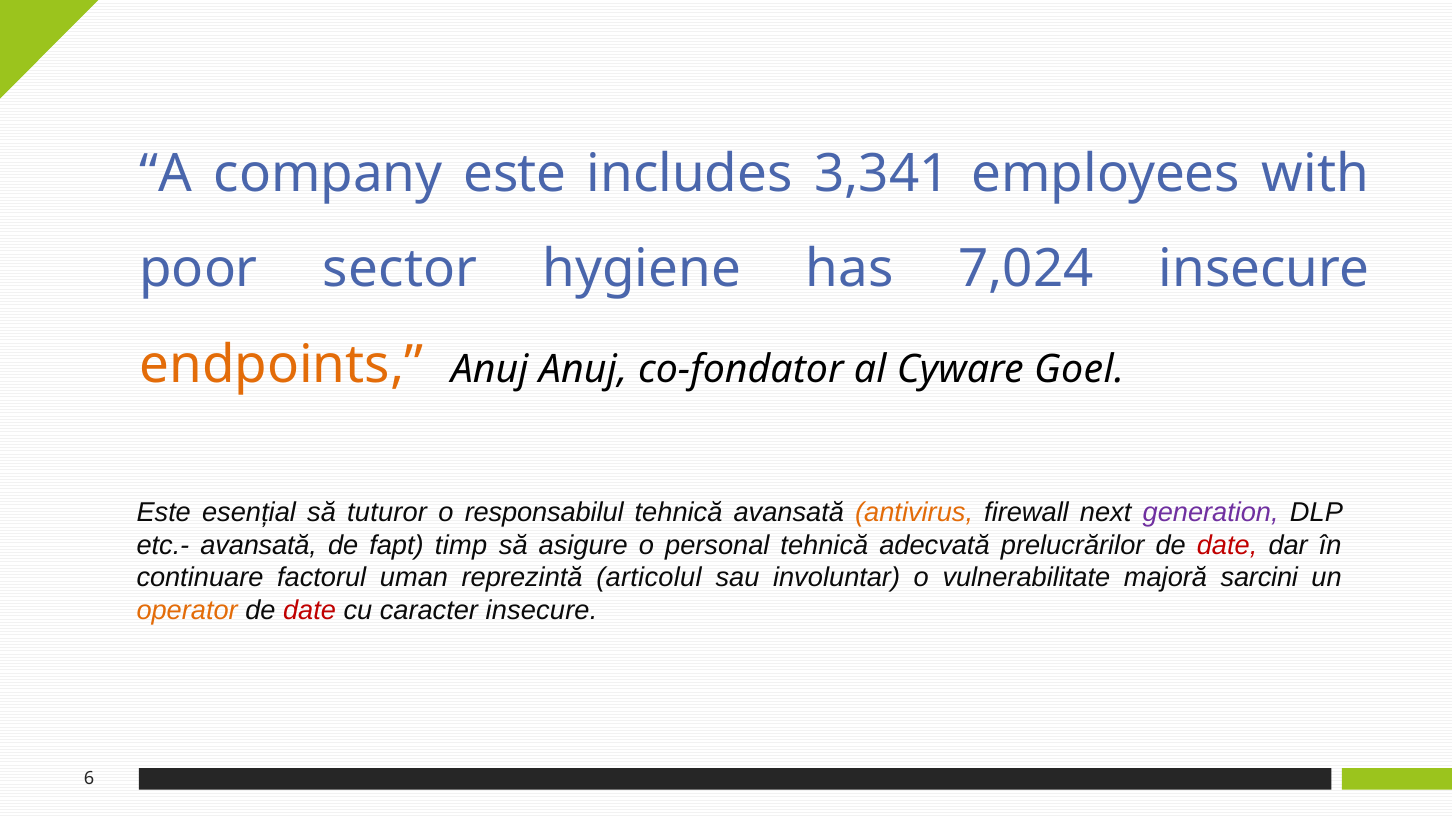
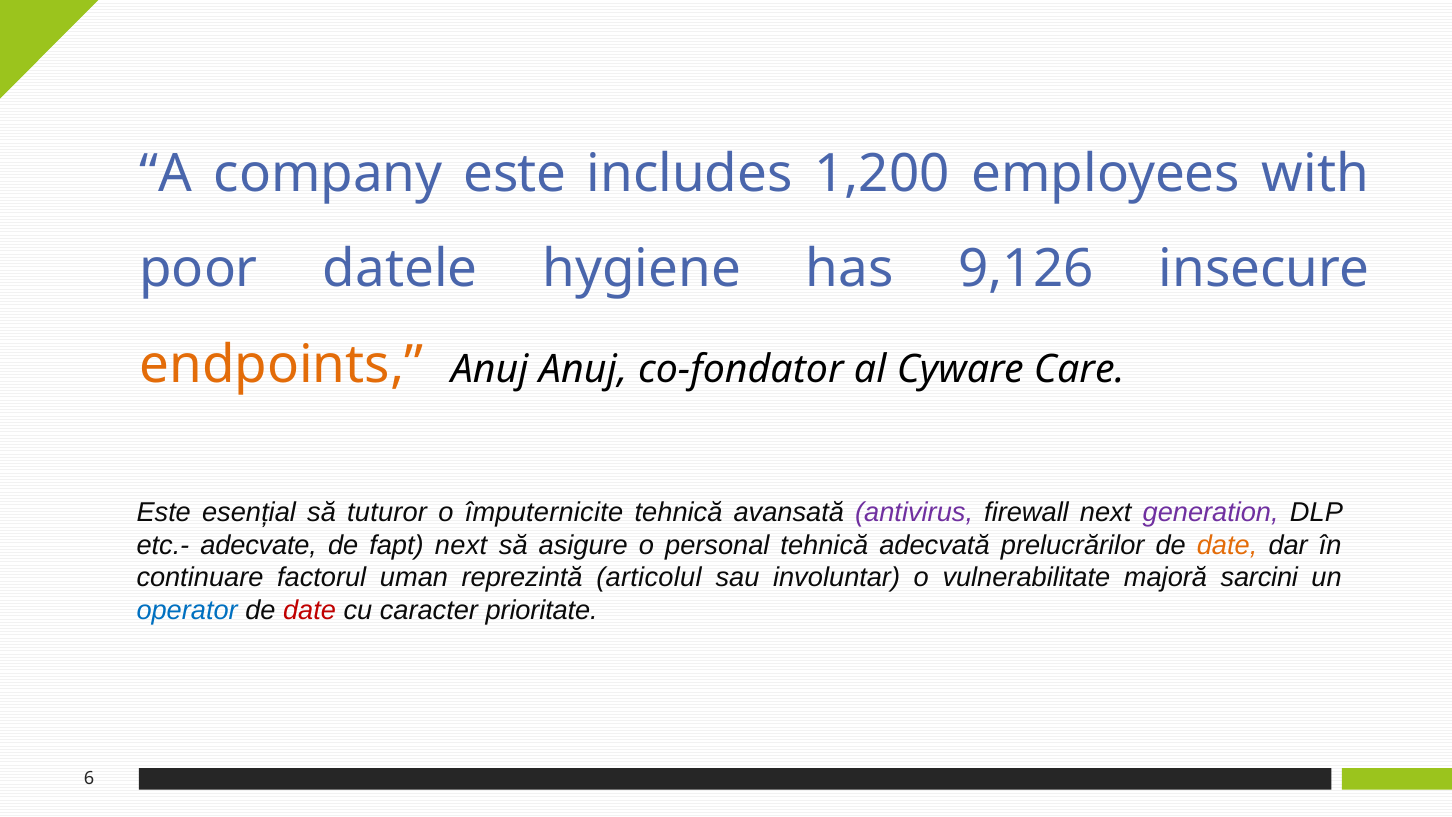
3,341: 3,341 -> 1,200 (882, 174)
sector: sector -> datele (400, 269)
7,024: 7,024 -> 9,126 (1026, 269)
Goel: Goel -> Care (1079, 369)
responsabilul: responsabilul -> împuternicite (544, 512)
antivirus colour: orange -> purple (914, 512)
etc.- avansată: avansată -> adecvate (259, 545)
fapt timp: timp -> next (461, 545)
date colour: red -> orange (1227, 545)
operator colour: orange -> blue (187, 610)
caracter insecure: insecure -> prioritate (542, 610)
